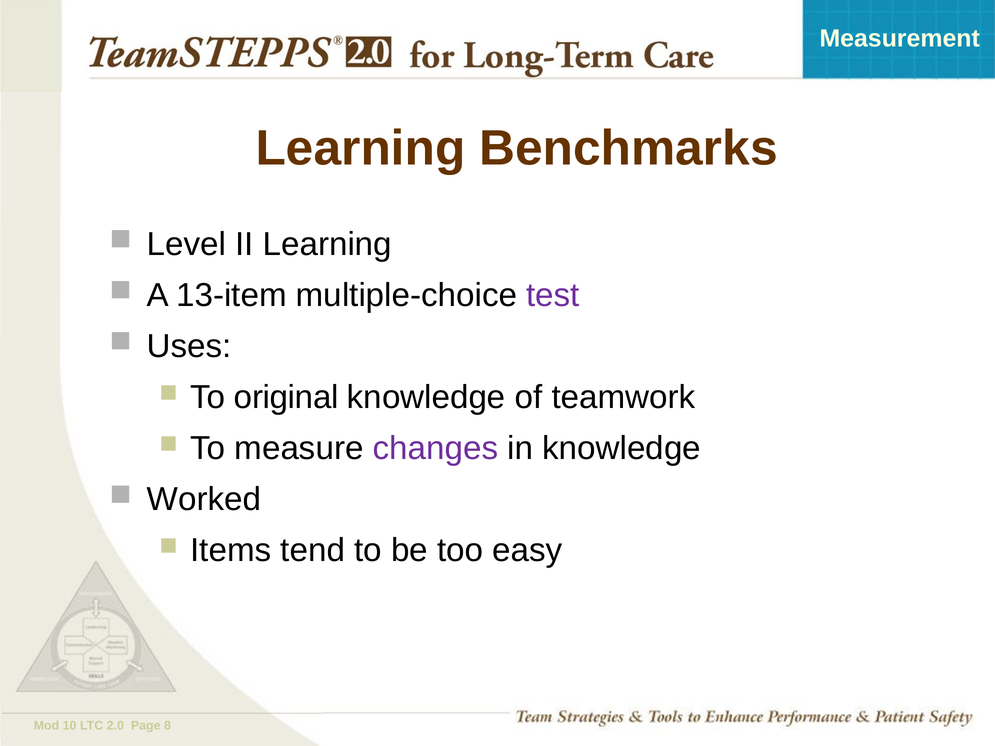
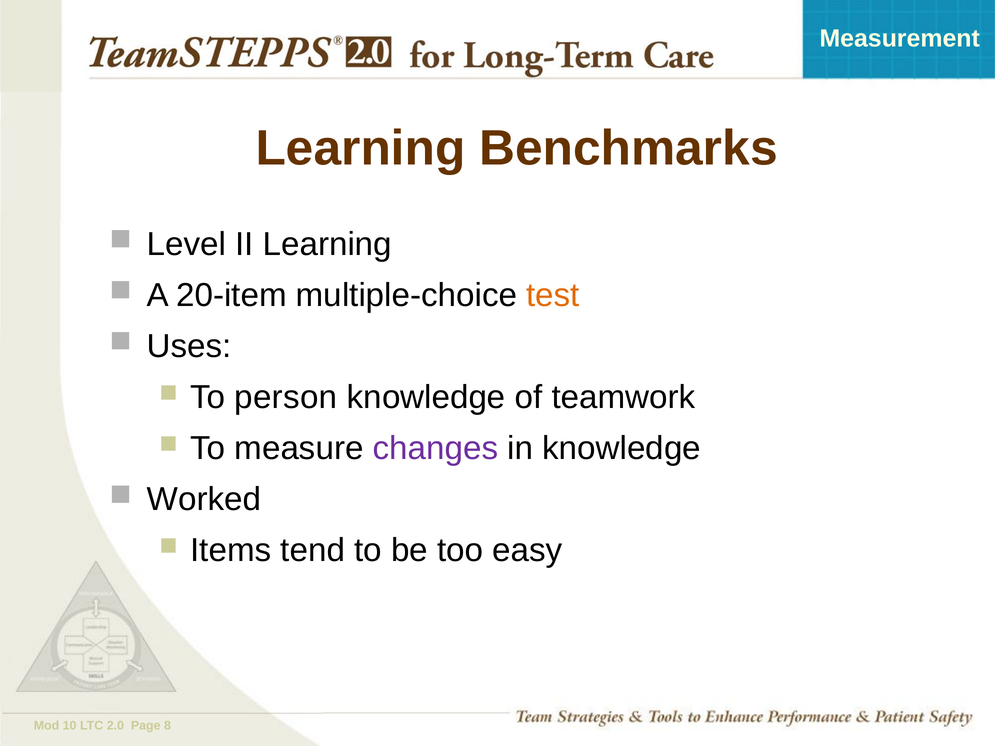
13-item: 13-item -> 20-item (231, 295)
test colour: purple -> orange (553, 295)
original: original -> person (286, 397)
